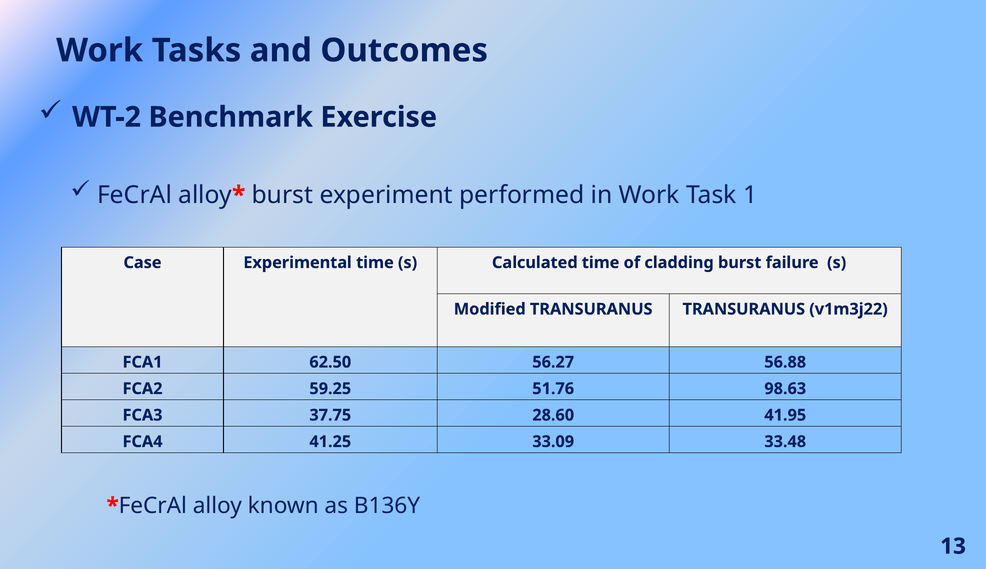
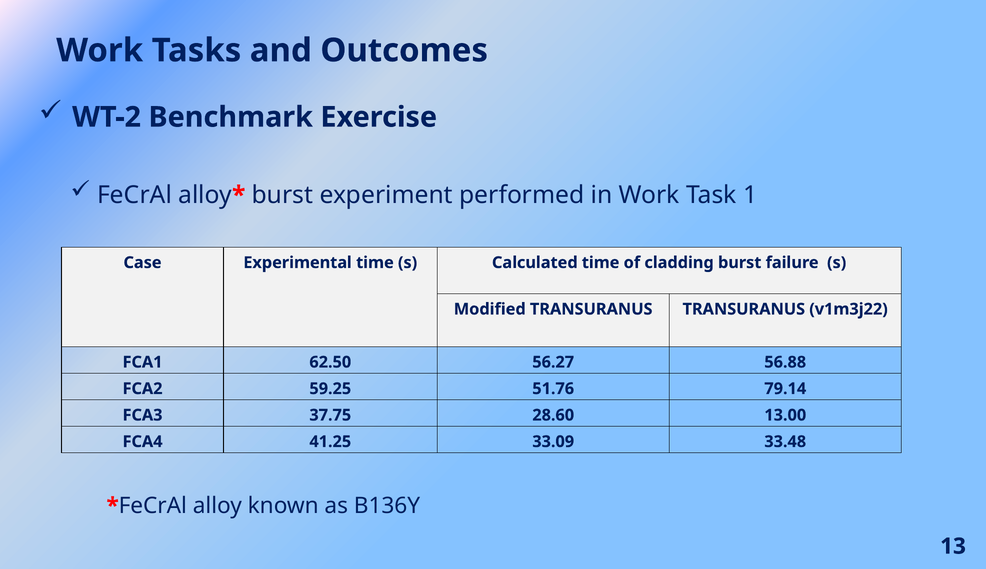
98.63: 98.63 -> 79.14 (785, 389)
41.95: 41.95 -> 13.00 (785, 415)
